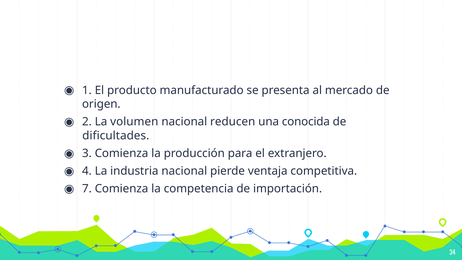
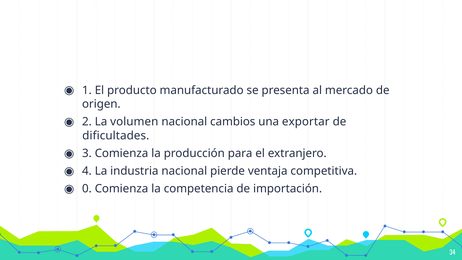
reducen: reducen -> cambios (233, 122)
conocida: conocida -> exportar (306, 122)
7: 7 -> 0 (87, 189)
